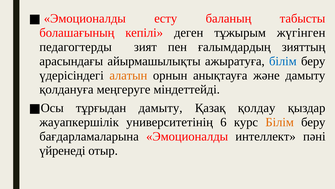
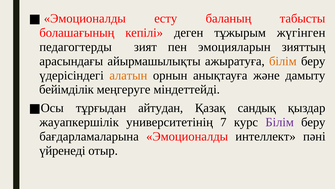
ғалымдардың: ғалымдардың -> эмоцияларын (234, 47)
білім colour: blue -> orange (283, 61)
қолдануға: қолдануға -> бейімділік (67, 89)
тұрғыдан дамыту: дамыту -> айтудан (161, 108)
қолдау: қолдау -> сандық (257, 108)
6: 6 -> 7 (223, 122)
Білім colour: orange -> purple (280, 122)
